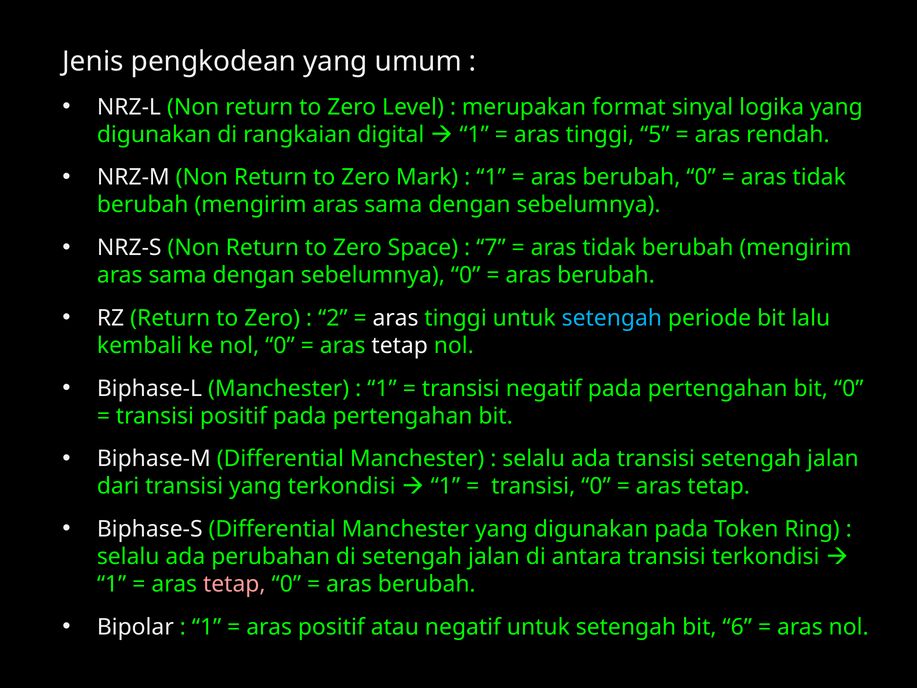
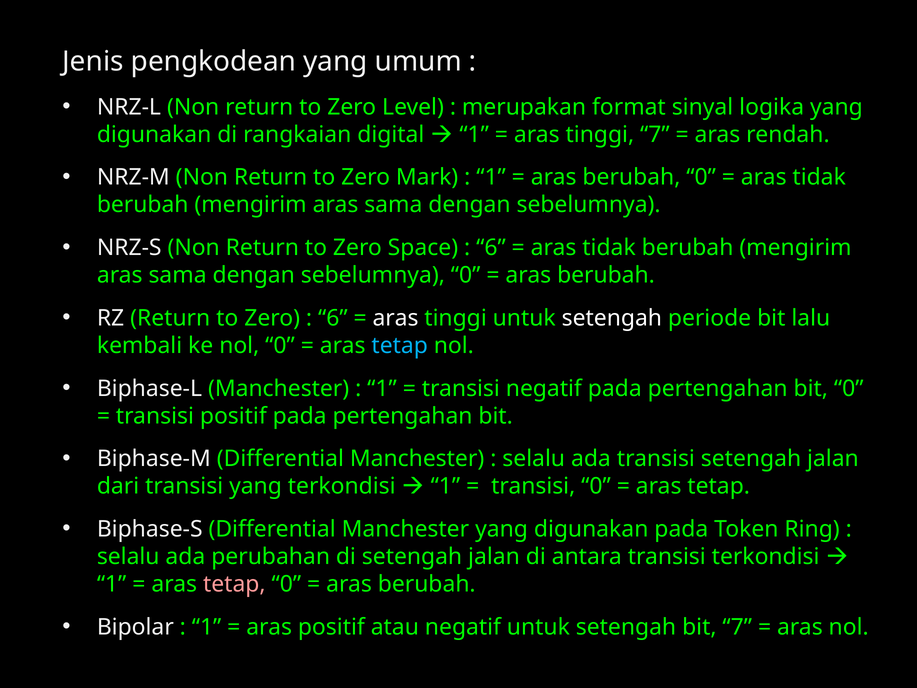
tinggi 5: 5 -> 7 (655, 134)
7: 7 -> 6 (491, 248)
2: 2 -> 6 (333, 318)
setengah colour: light blue -> white (612, 318)
tetap colour: white -> light blue (400, 345)
bit 6: 6 -> 7 (737, 627)
